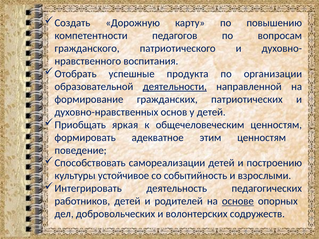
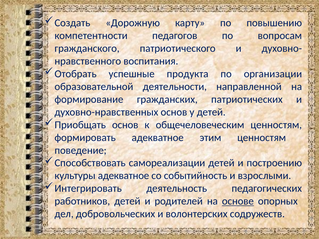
деятельности underline: present -> none (175, 87)
Приобщать яркая: яркая -> основ (125, 125)
культуры устойчивое: устойчивое -> адекватное (124, 176)
